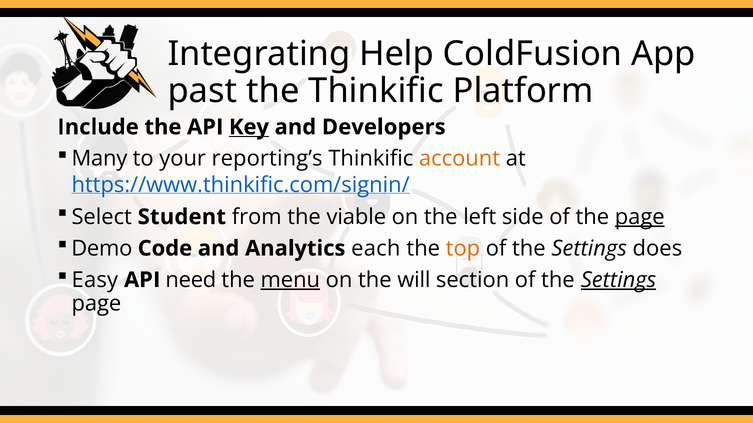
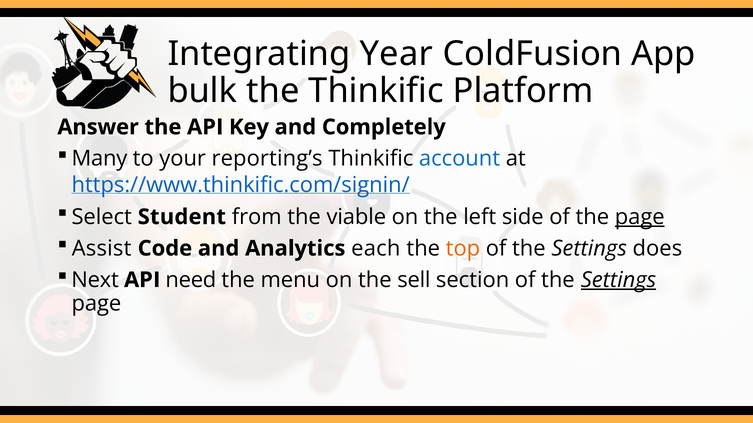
Help: Help -> Year (396, 54)
past: past -> bulk (202, 91)
Include: Include -> Answer (98, 127)
Key underline: present -> none (249, 127)
Developers: Developers -> Completely (384, 127)
account colour: orange -> blue (460, 159)
Demo: Demo -> Assist (102, 249)
Easy: Easy -> Next (95, 280)
menu underline: present -> none (290, 280)
will: will -> sell (414, 280)
